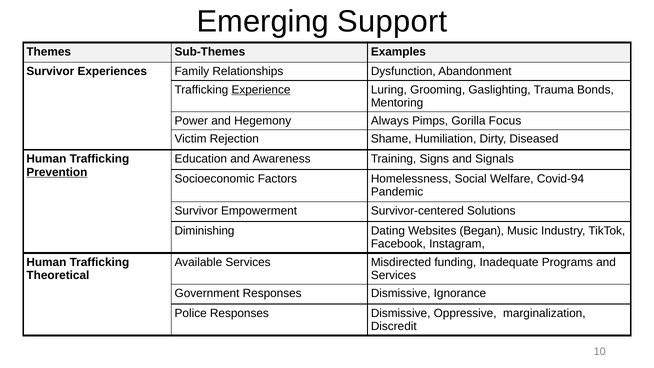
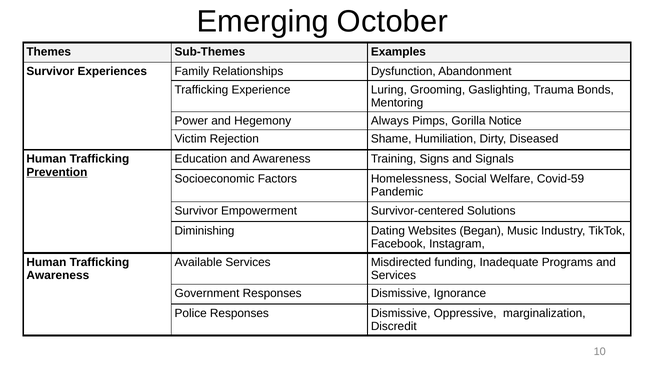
Support: Support -> October (392, 22)
Experience underline: present -> none (261, 90)
Focus: Focus -> Notice (505, 121)
Covid-94: Covid-94 -> Covid-59 (560, 179)
Theoretical: Theoretical -> Awareness (58, 275)
